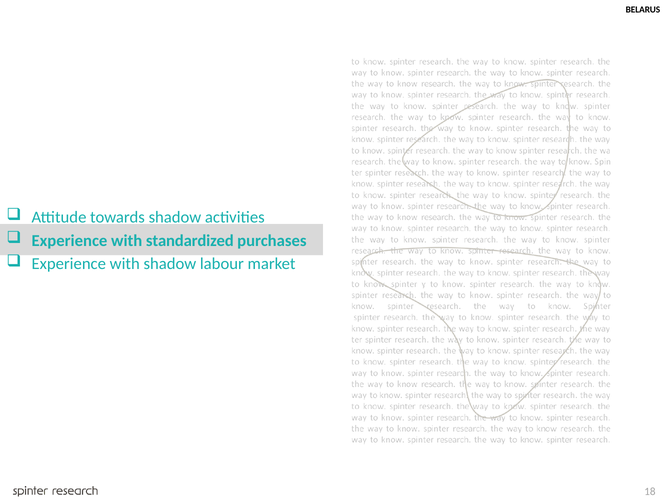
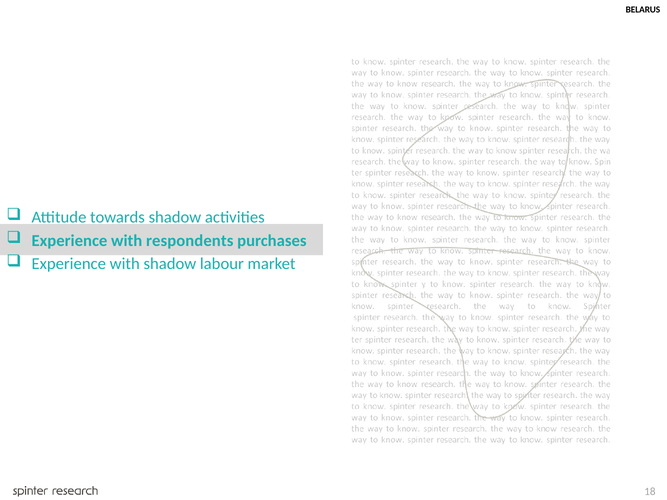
standardized: standardized -> respondents (190, 241)
